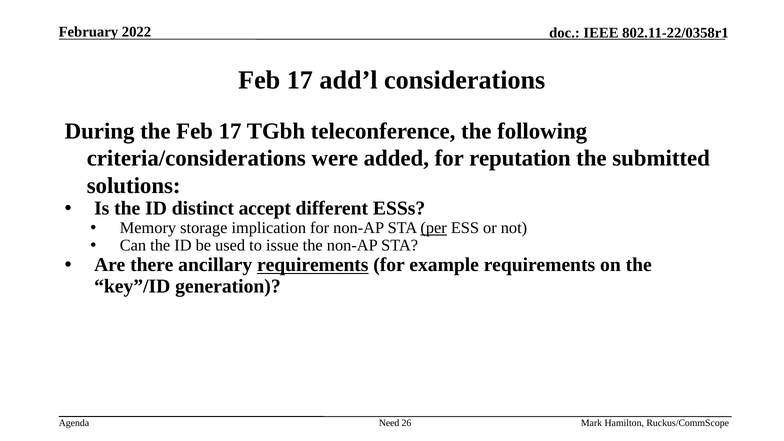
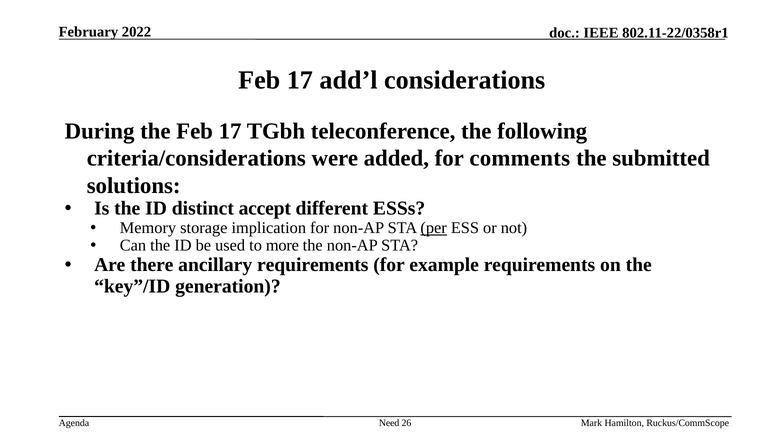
reputation: reputation -> comments (520, 158)
issue: issue -> more (282, 246)
requirements underline: present -> none (313, 265)
